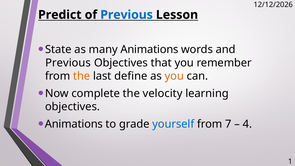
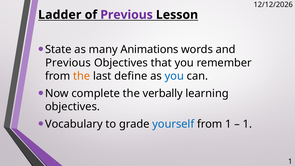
Predict: Predict -> Ladder (60, 15)
Previous colour: blue -> purple (127, 15)
you colour: orange -> blue (174, 76)
velocity: velocity -> verbally (163, 93)
Animations: Animations -> Vocabulary (74, 124)
from 7: 7 -> 1 (228, 124)
4: 4 -> 1 (247, 124)
